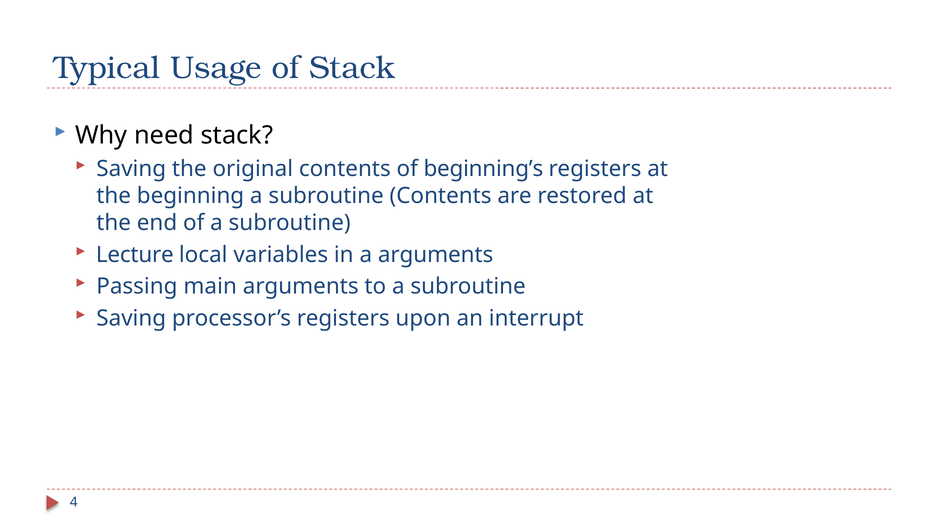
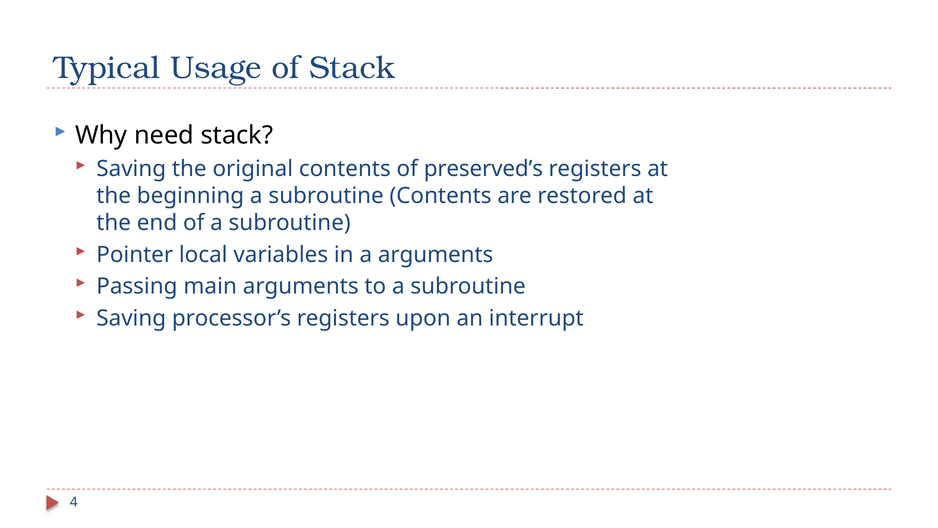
beginning’s: beginning’s -> preserved’s (483, 169)
Lecture: Lecture -> Pointer (135, 254)
